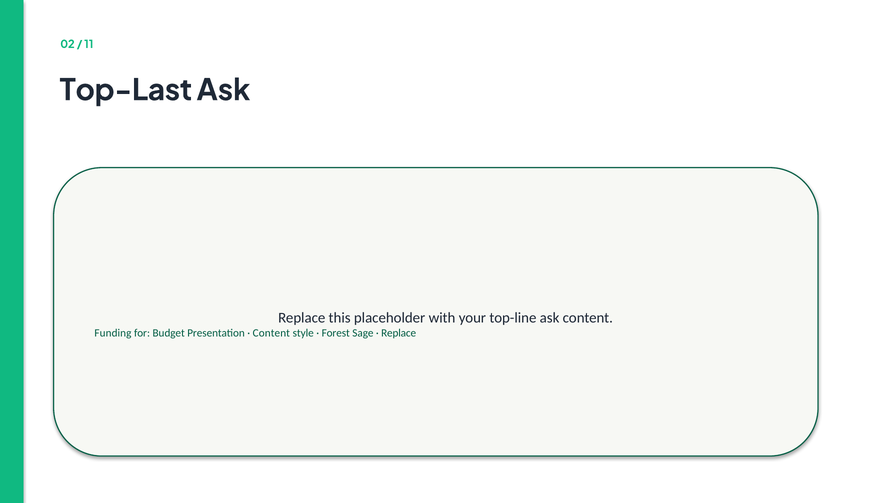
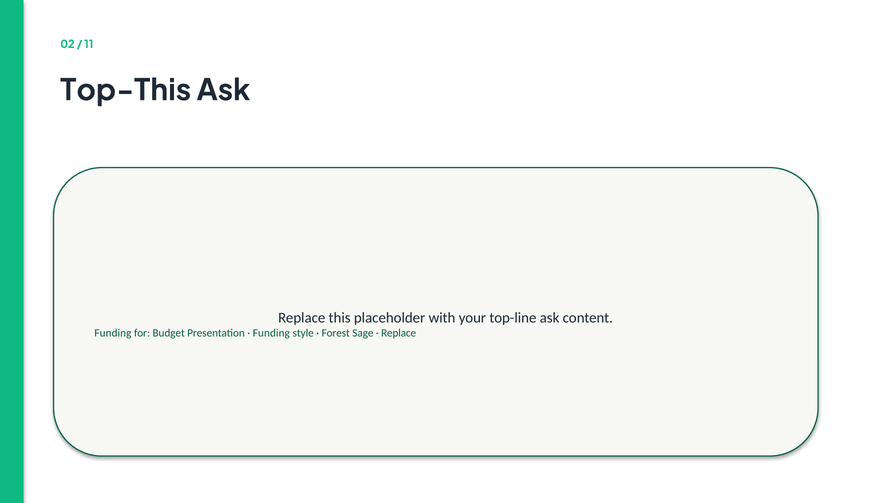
Top-Last: Top-Last -> Top-This (126, 90)
Content: Content -> Funding (271, 333)
